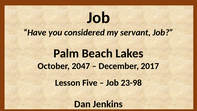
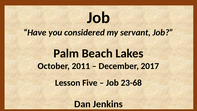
2047: 2047 -> 2011 (81, 66)
23-98: 23-98 -> 23-68 (131, 83)
